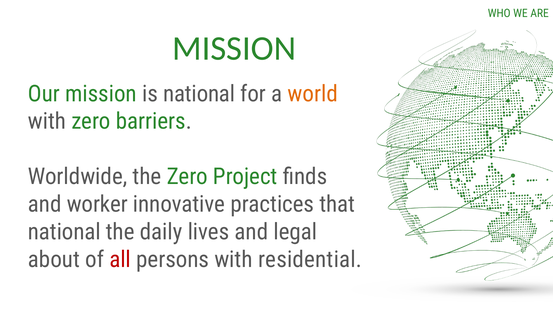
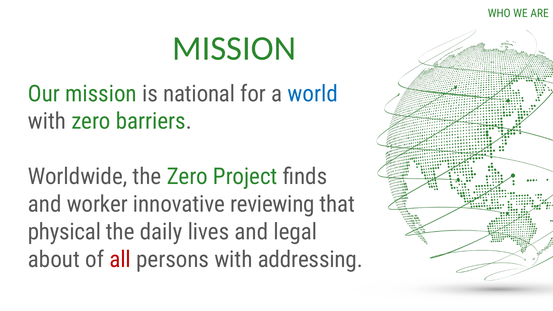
world colour: orange -> blue (313, 94)
practices: practices -> reviewing (272, 204)
national: national -> physical (64, 232)
residential: residential -> addressing (310, 260)
